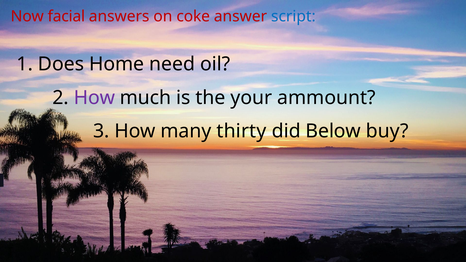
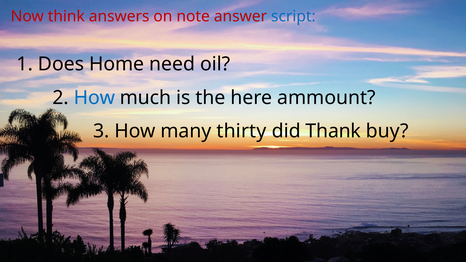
facial: facial -> think (66, 16)
coke: coke -> note (193, 16)
How colour: purple -> blue (94, 98)
your: your -> here (251, 98)
Below: Below -> Thank (333, 131)
